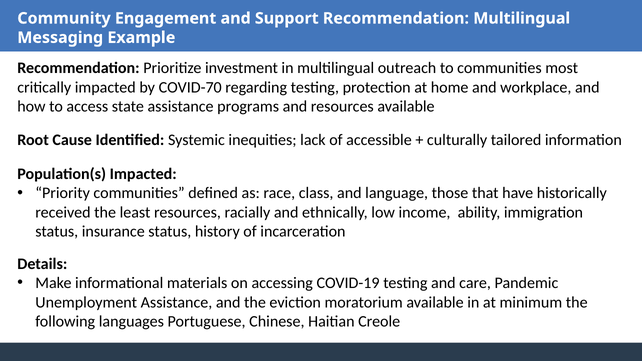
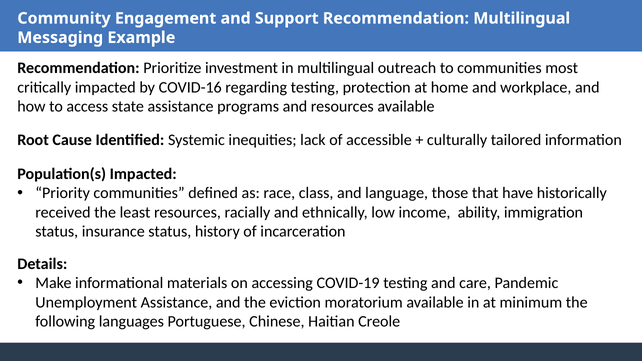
COVID-70: COVID-70 -> COVID-16 (190, 87)
